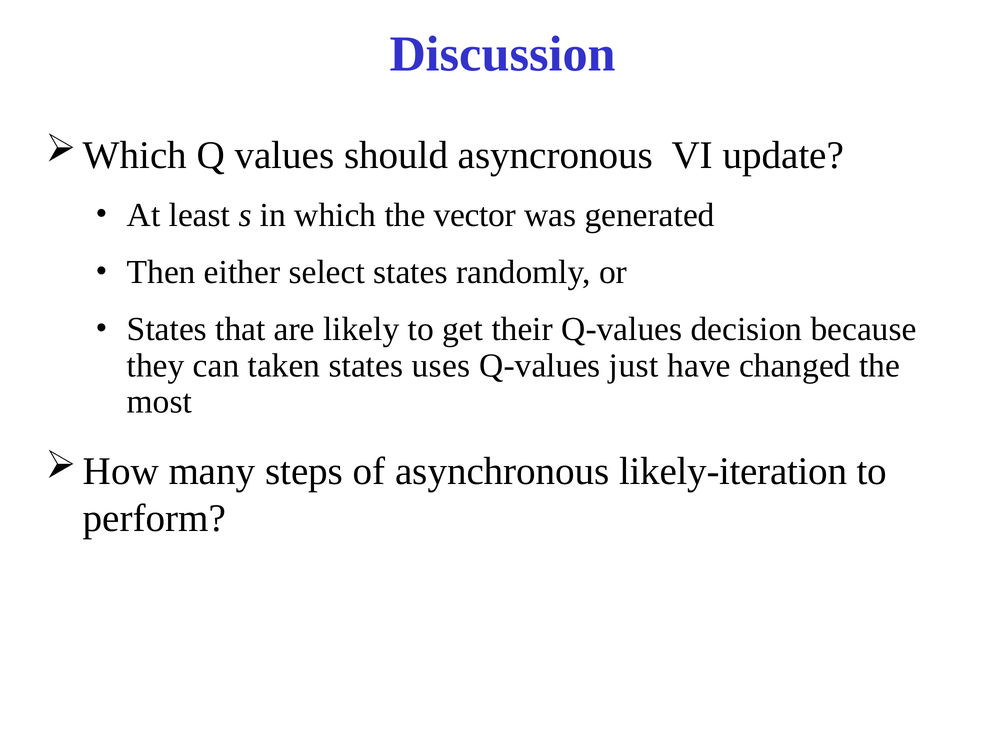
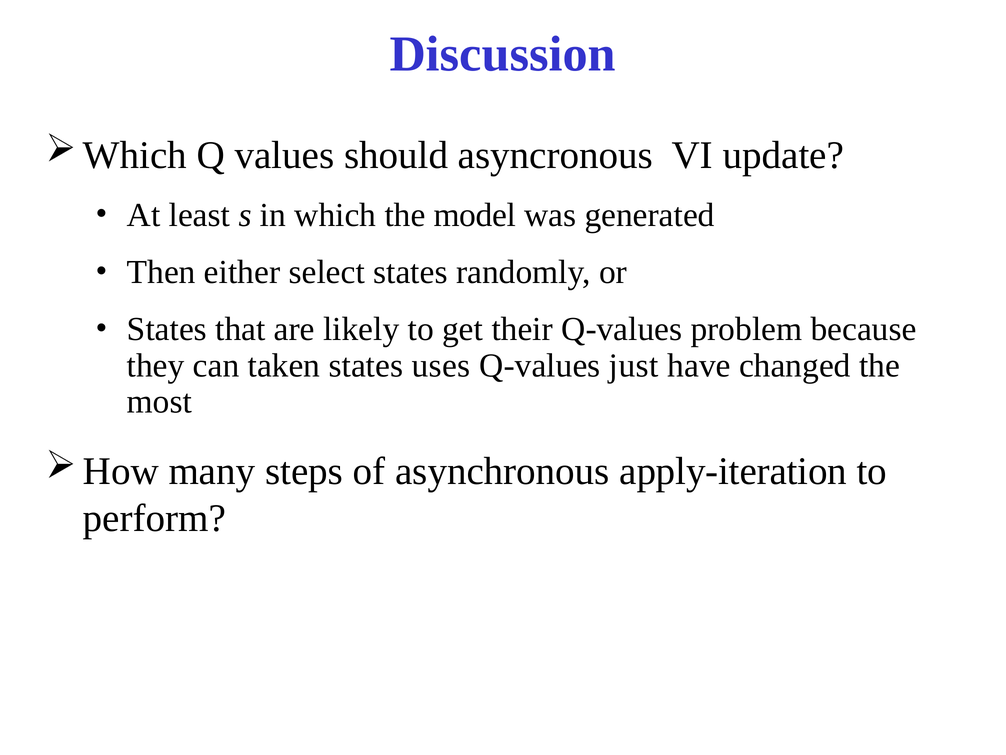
vector: vector -> model (475, 215)
decision: decision -> problem (746, 329)
likely-iteration: likely-iteration -> apply-iteration (733, 471)
